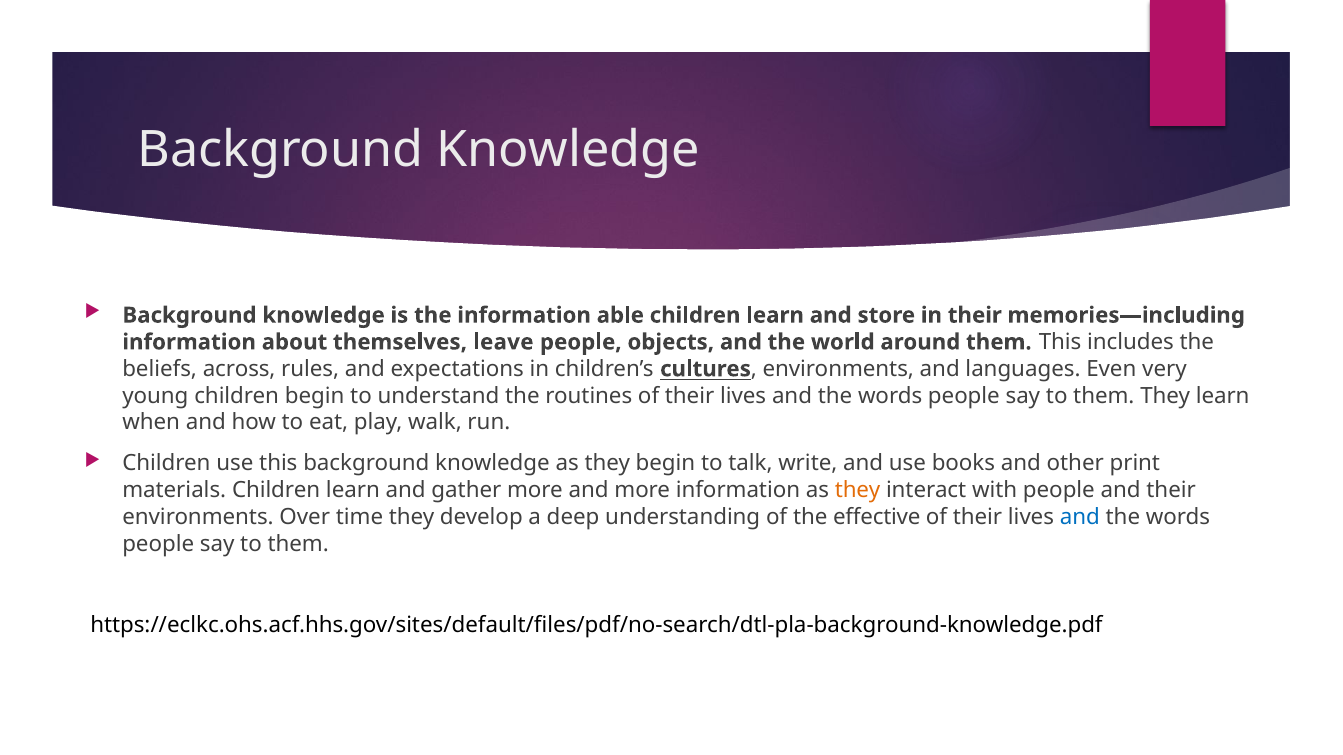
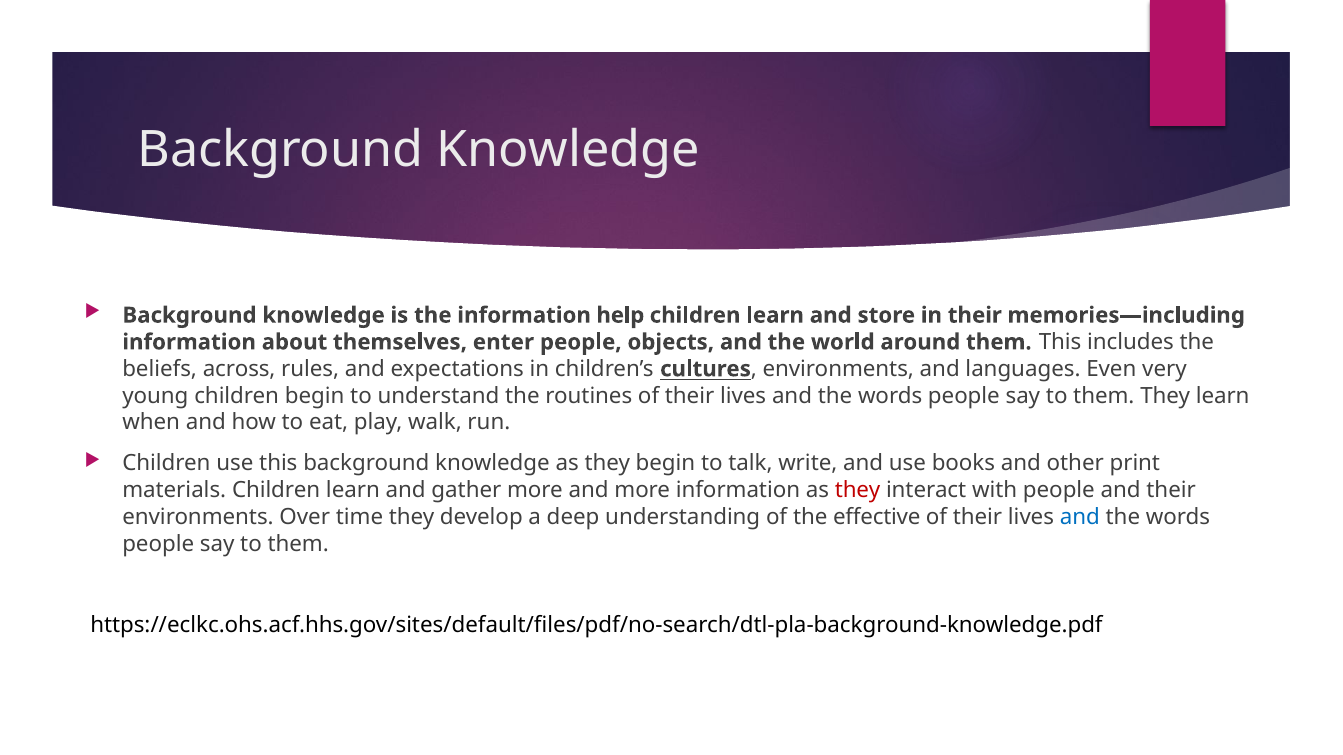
able: able -> help (620, 315)
leave: leave -> enter (503, 342)
they colour: orange -> red (858, 491)
